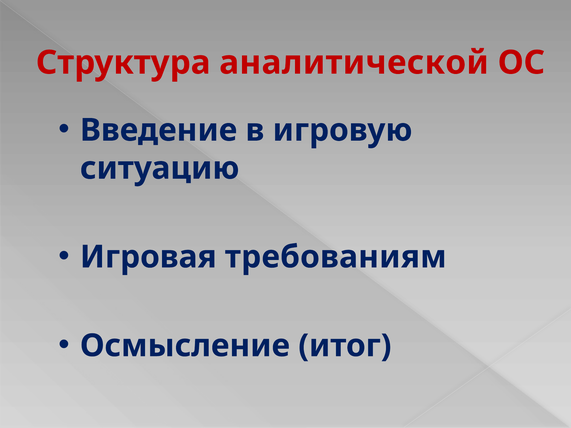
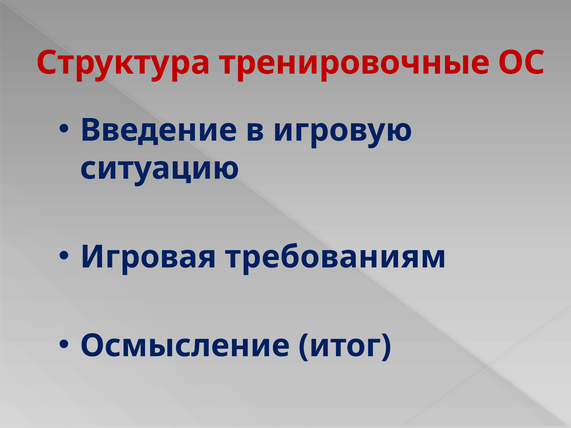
аналитической: аналитической -> тренировочные (354, 63)
